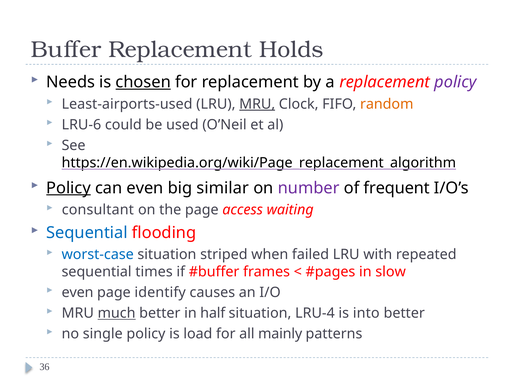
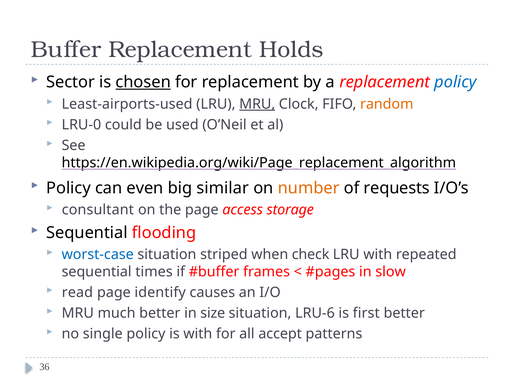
Needs: Needs -> Sector (71, 82)
policy colour: purple -> blue (455, 82)
LRU-6: LRU-6 -> LRU-0 (81, 125)
Policy underline: present -> none (68, 188)
number colour: purple -> orange (309, 188)
frequent: frequent -> requests (397, 188)
waiting: waiting -> storage (290, 210)
Sequential colour: blue -> black (87, 232)
failed: failed -> check (311, 254)
even: even -> read (77, 292)
much underline: present -> none (117, 313)
half: half -> size (213, 313)
LRU-4: LRU-4 -> LRU-6 (315, 313)
into: into -> first (366, 313)
is load: load -> with (198, 333)
mainly: mainly -> accept (280, 333)
